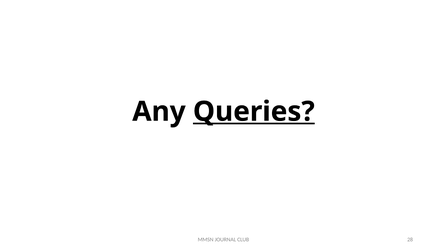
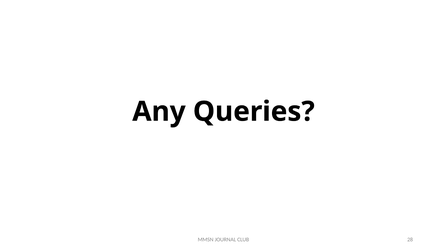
Queries underline: present -> none (254, 112)
